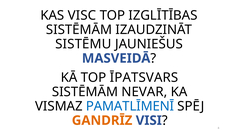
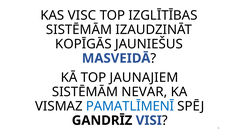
SISTĒMU: SISTĒMU -> KOPĪGĀS (83, 44)
ĪPATSVARS: ĪPATSVARS -> JAUNAJIEM (144, 78)
GANDRĪZ colour: orange -> black (102, 120)
